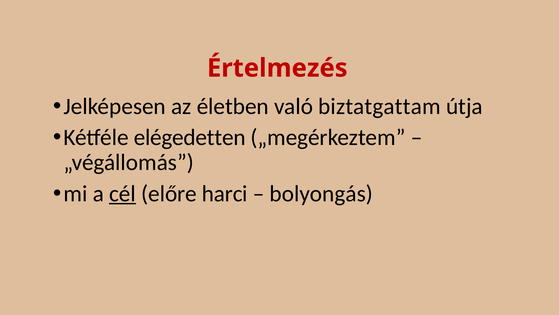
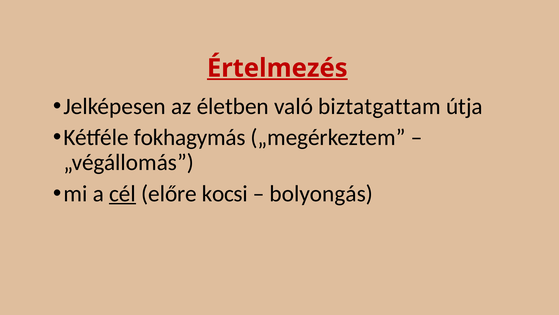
Értelmezés underline: none -> present (277, 68)
elégedetten: elégedetten -> fokhagymás (190, 137)
harci: harci -> kocsi (225, 193)
